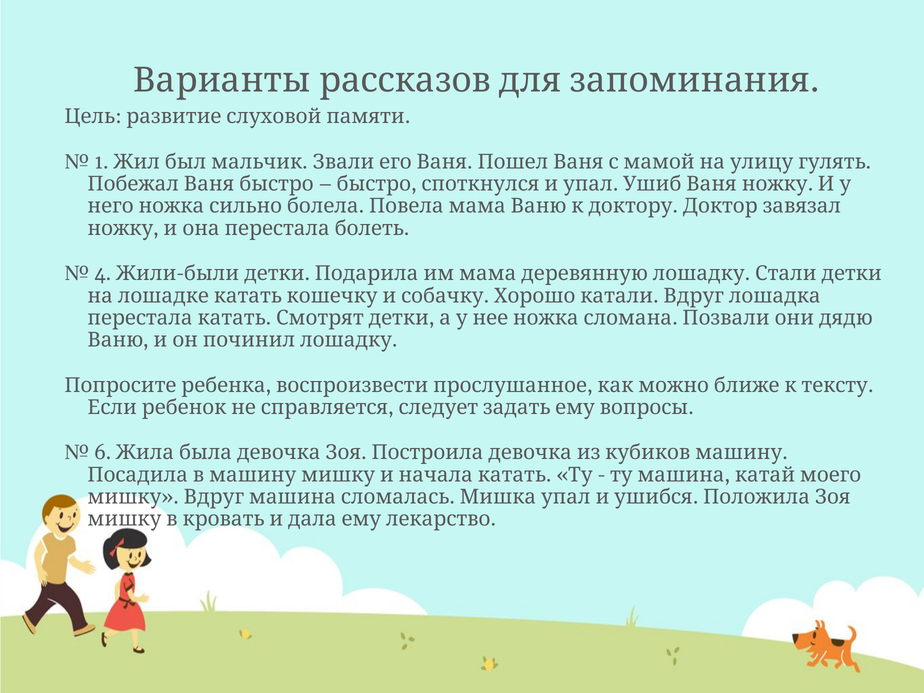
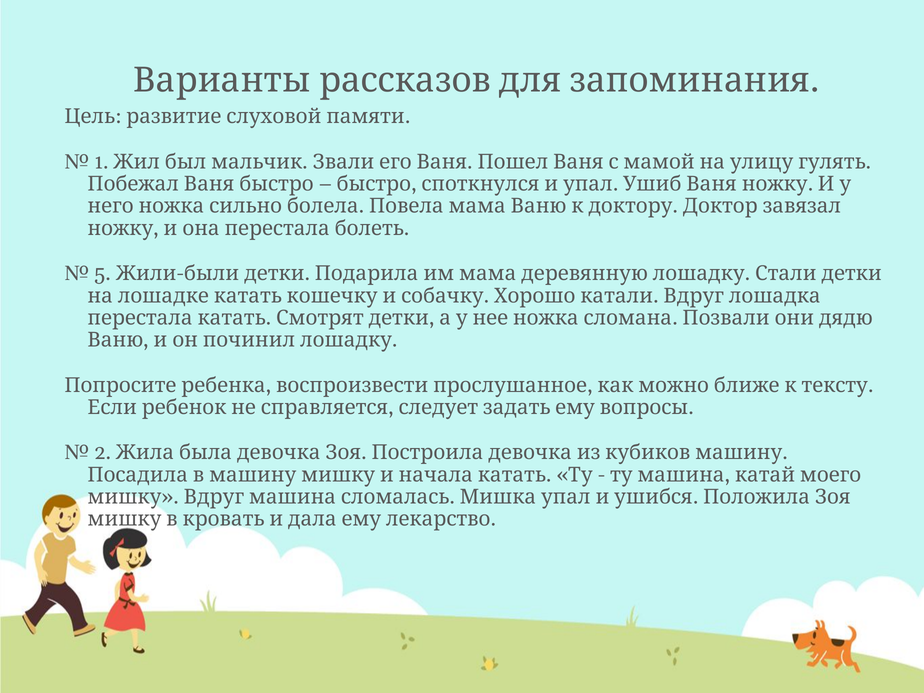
4: 4 -> 5 (103, 274)
6: 6 -> 2 (103, 453)
